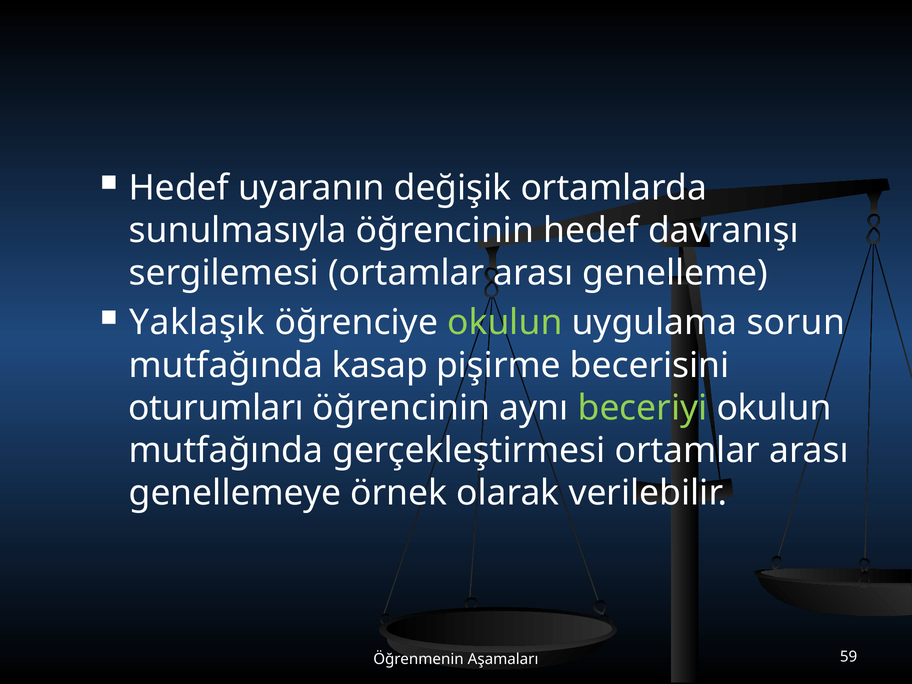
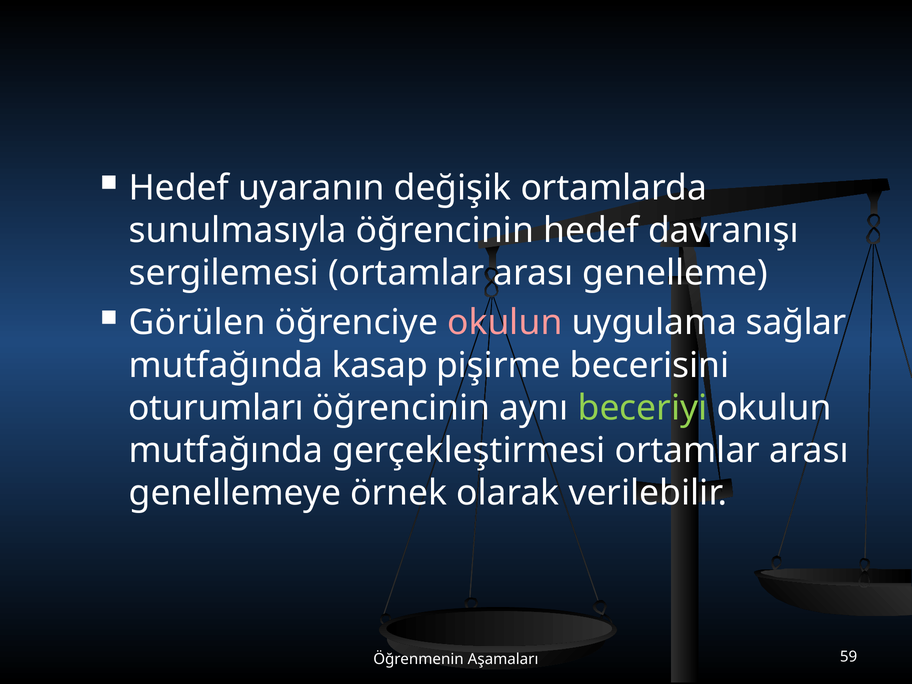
Yaklaşık: Yaklaşık -> Görülen (197, 323)
okulun colour: light green -> pink (505, 323)
sorun: sorun -> sağlar (796, 323)
